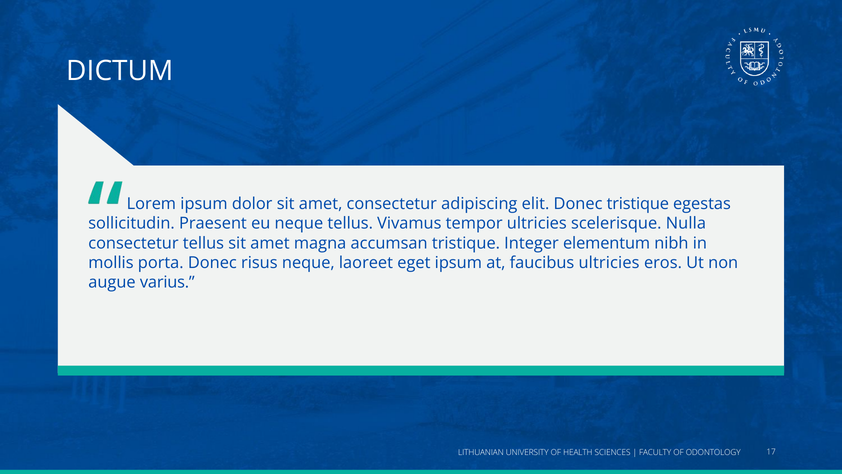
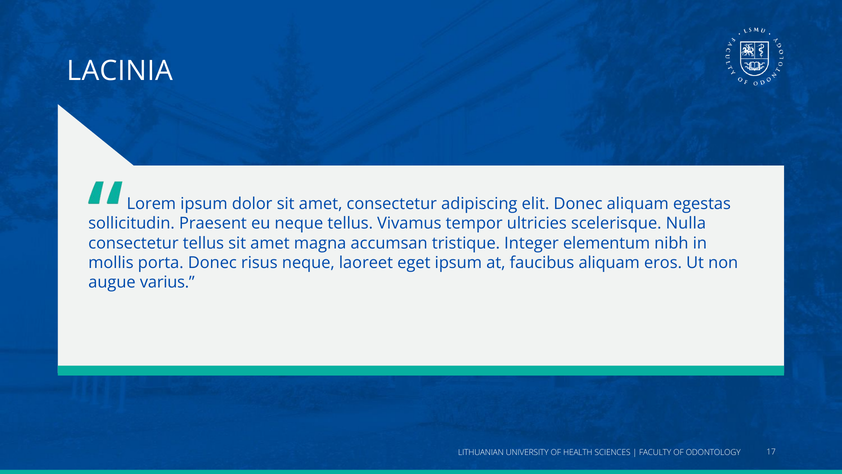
DICTUM: DICTUM -> LACINIA (120, 71)
Donec tristique: tristique -> aliquam (638, 204)
faucibus ultricies: ultricies -> aliquam (609, 263)
